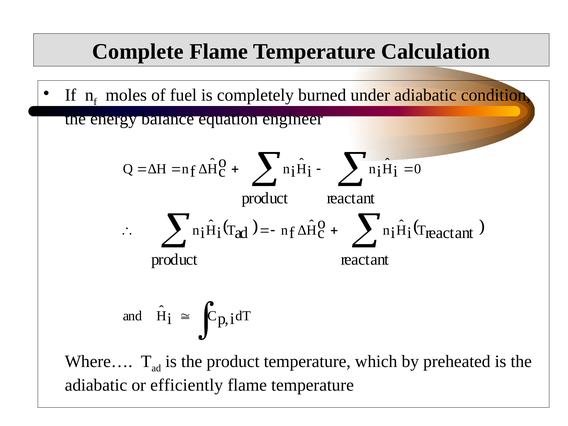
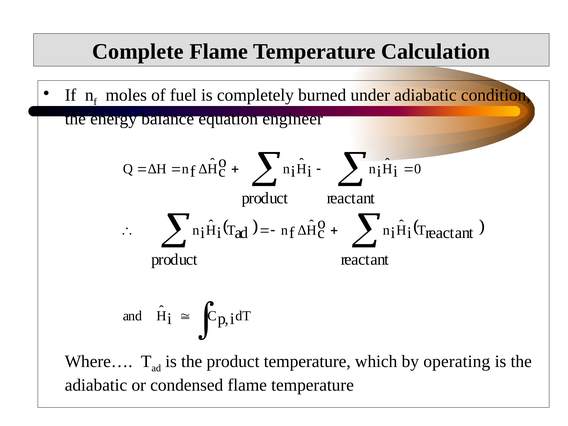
preheated: preheated -> operating (457, 361)
efficiently: efficiently -> condensed (187, 385)
